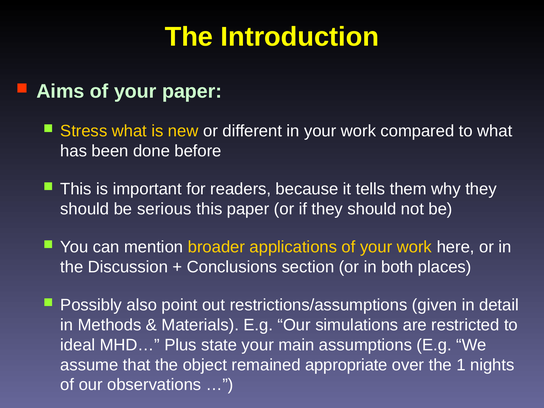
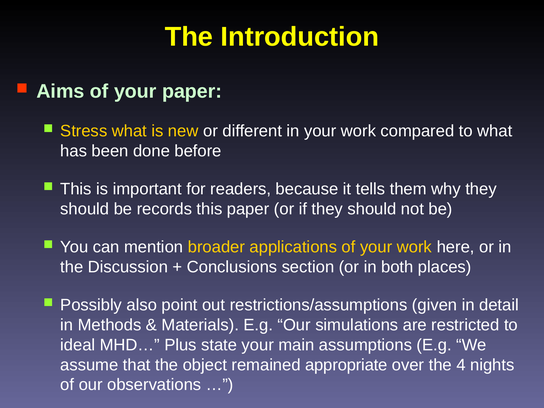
serious: serious -> records (164, 209)
1: 1 -> 4 (461, 365)
